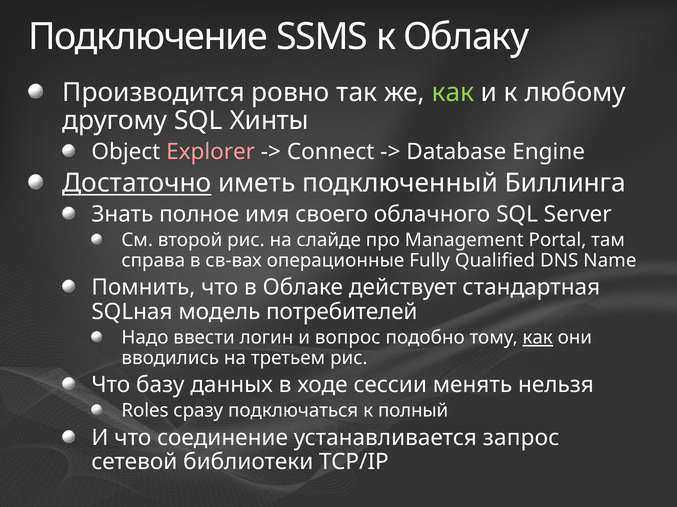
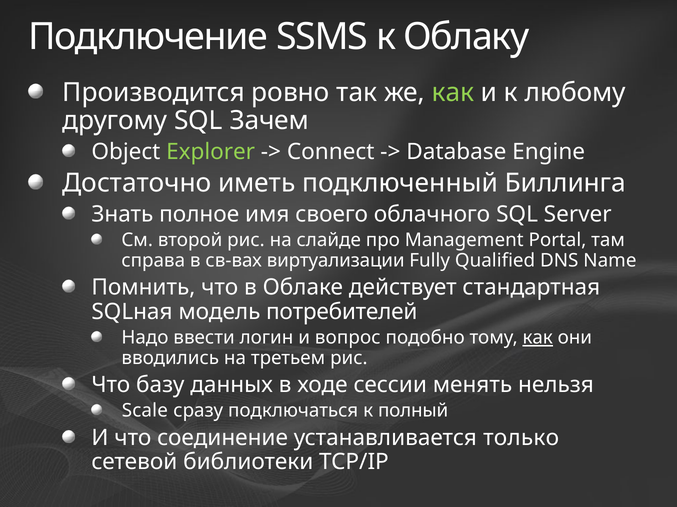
Хинты: Хинты -> Зачем (269, 121)
Explorer colour: pink -> light green (211, 152)
Достаточно underline: present -> none (137, 184)
операционные: операционные -> виртуализации (336, 261)
Roles: Roles -> Scale (145, 411)
запрос: запрос -> только (521, 438)
